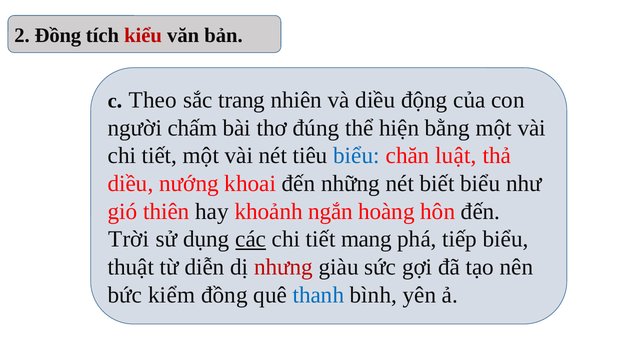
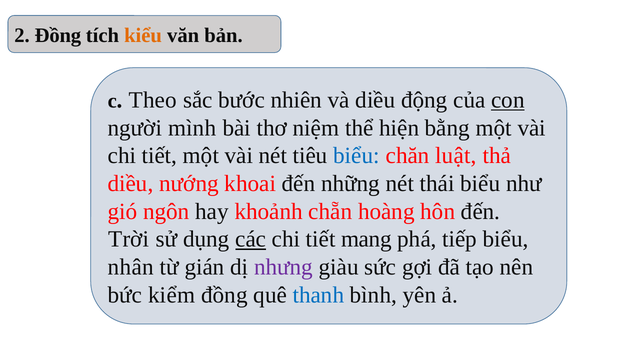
kiểu colour: red -> orange (143, 35)
trang: trang -> bước (242, 100)
con underline: none -> present (508, 100)
chấm: chấm -> mình (192, 128)
đúng: đúng -> niệm (316, 128)
biết: biết -> thái (437, 183)
thiên: thiên -> ngôn (166, 211)
ngắn: ngắn -> chẵn (330, 211)
thuật: thuật -> nhân (131, 267)
diễn: diễn -> gián (205, 267)
nhưng colour: red -> purple (284, 267)
